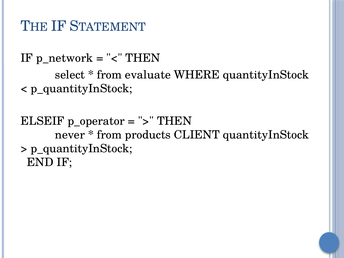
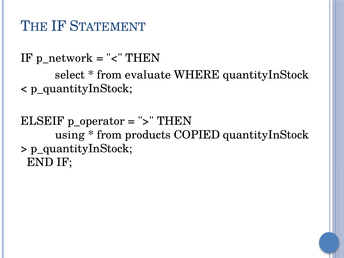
never: never -> using (70, 135)
CLIENT: CLIENT -> COPIED (197, 135)
